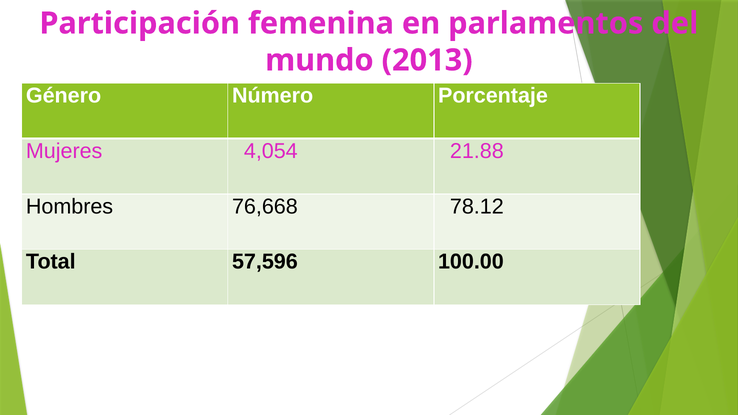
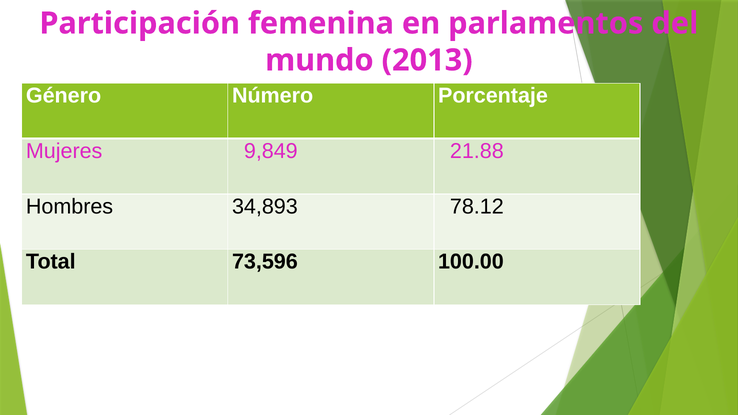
4,054: 4,054 -> 9,849 (271, 151)
76,668: 76,668 -> 34,893 (265, 206)
57,596: 57,596 -> 73,596 (265, 262)
